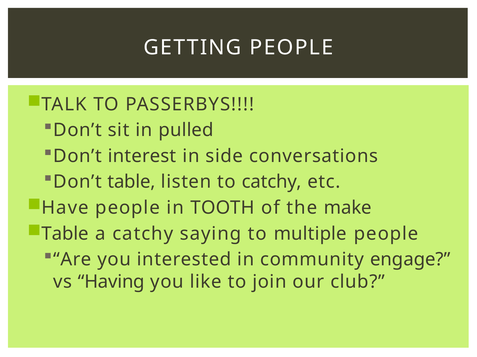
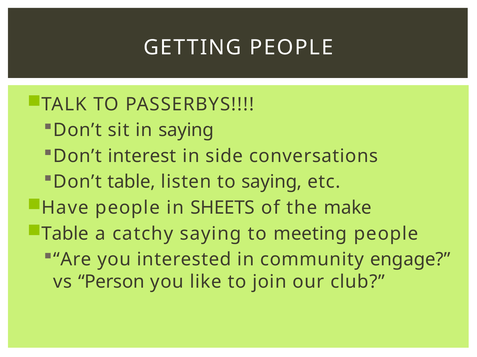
in pulled: pulled -> saying (186, 130)
to catchy: catchy -> saying (272, 182)
TOOTH: TOOTH -> SHEETS (223, 208)
multiple: multiple -> meeting (310, 234)
Having: Having -> Person (111, 282)
